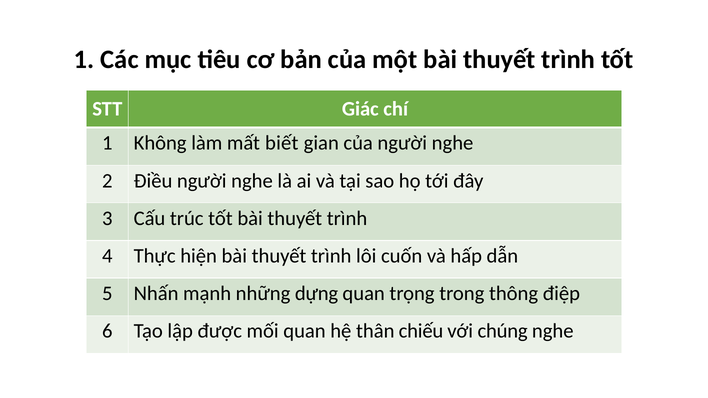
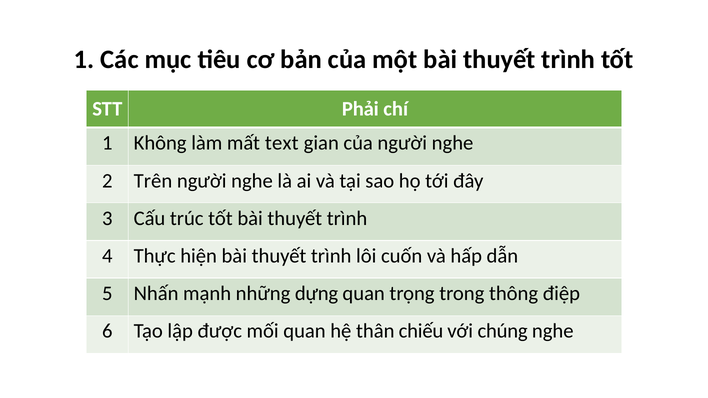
Giác: Giác -> Phải (360, 109)
biết: biết -> text (282, 143)
Điều: Điều -> Trên (153, 181)
